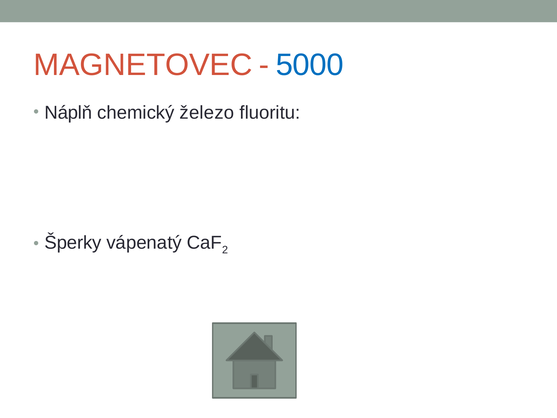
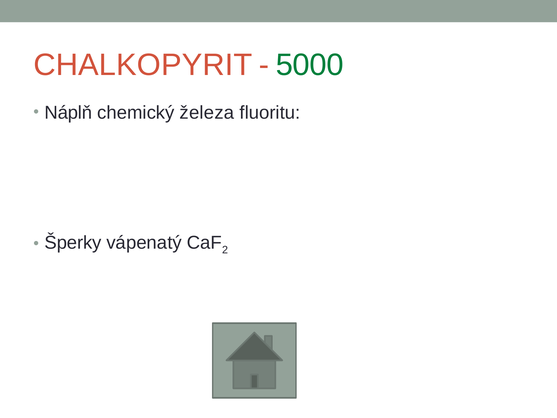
MAGNETOVEC: MAGNETOVEC -> CHALKOPYRIT (143, 65)
5000 colour: blue -> green (310, 65)
železo: železo -> železa (207, 113)
